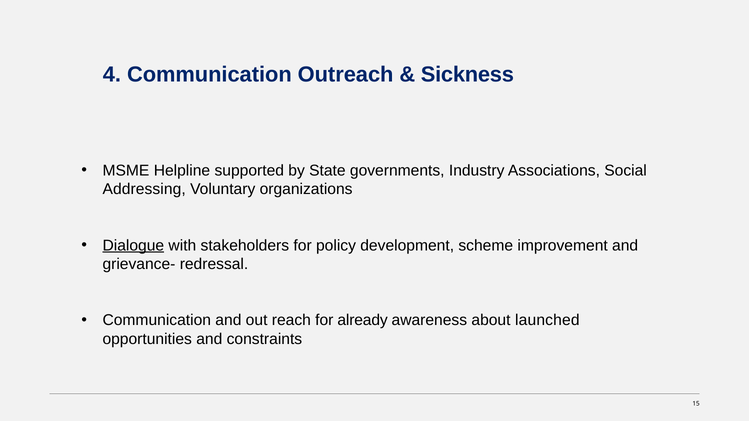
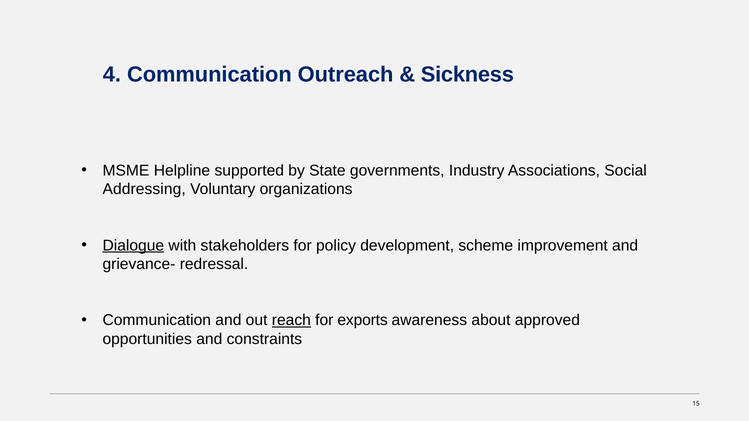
reach underline: none -> present (291, 321)
already: already -> exports (363, 321)
launched: launched -> approved (547, 321)
